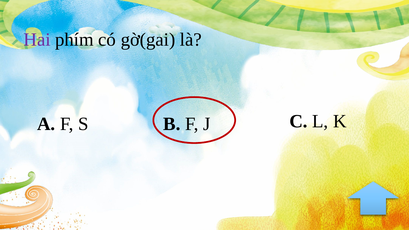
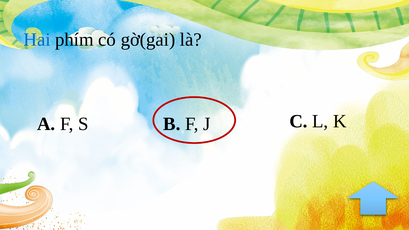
Hai colour: purple -> blue (37, 40)
